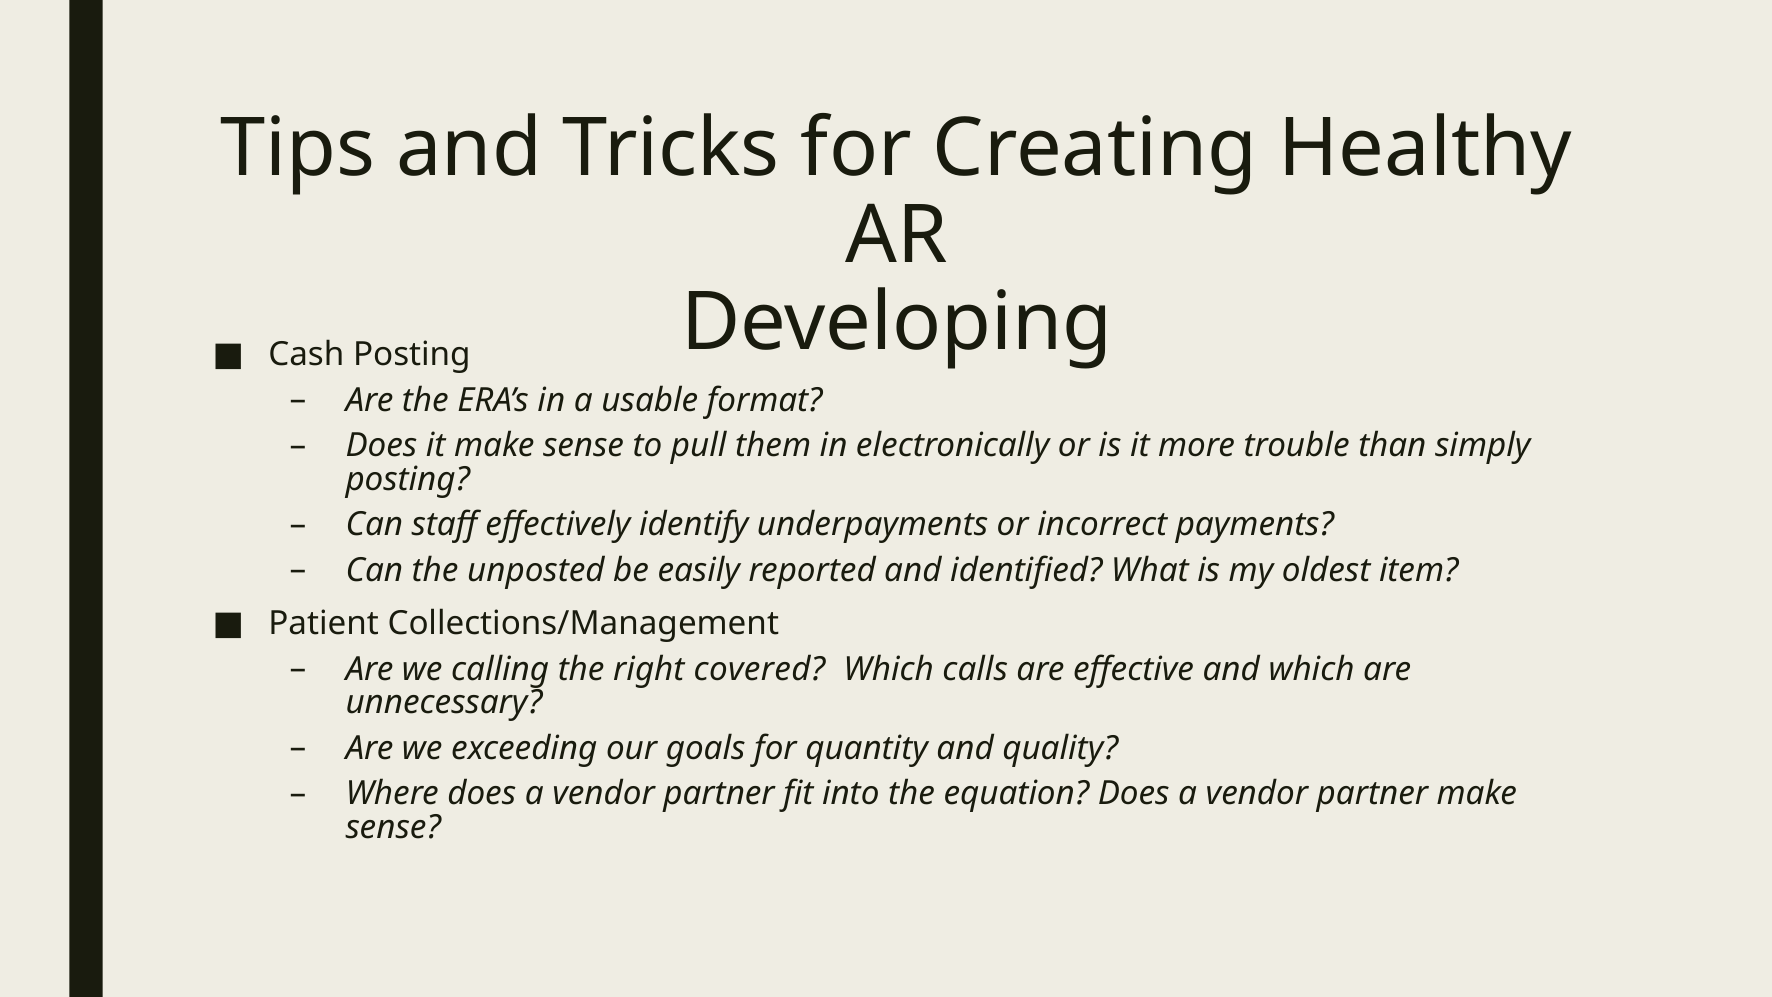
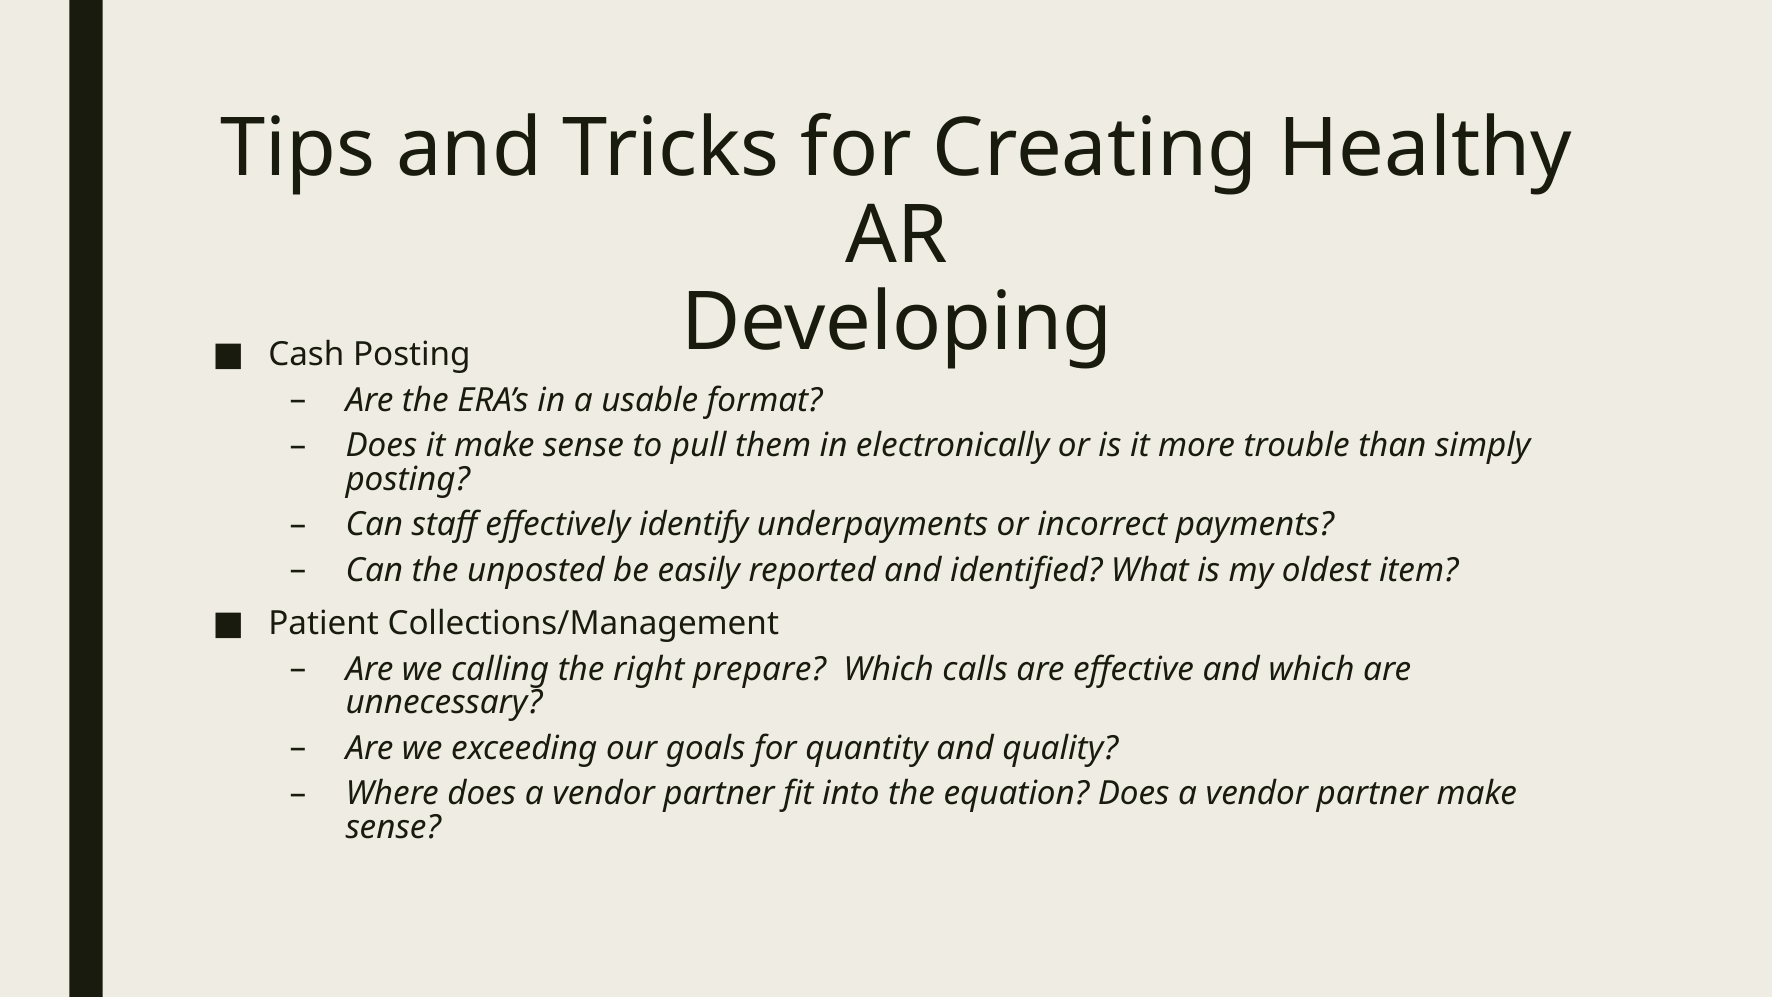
covered: covered -> prepare (759, 669)
